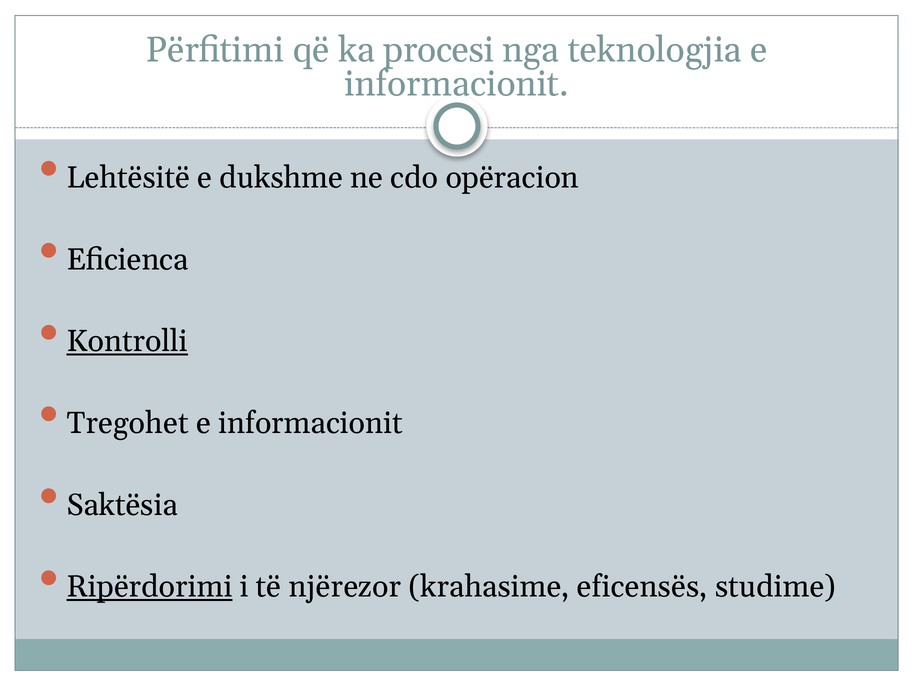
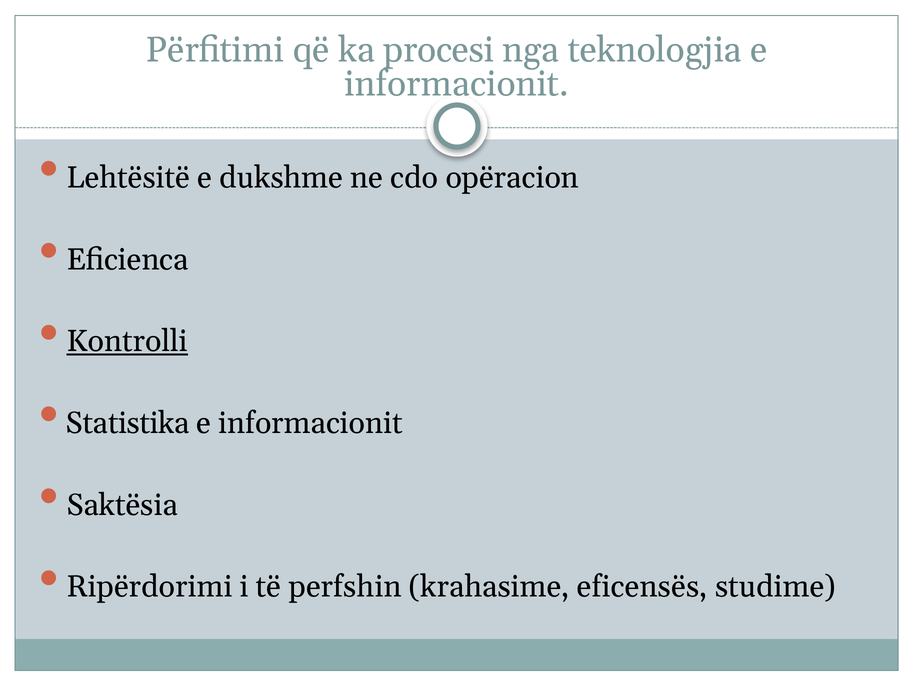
Tregohet: Tregohet -> Statistika (128, 423)
Ripërdorimi underline: present -> none (150, 586)
njërezor: njërezor -> perfshin (345, 586)
